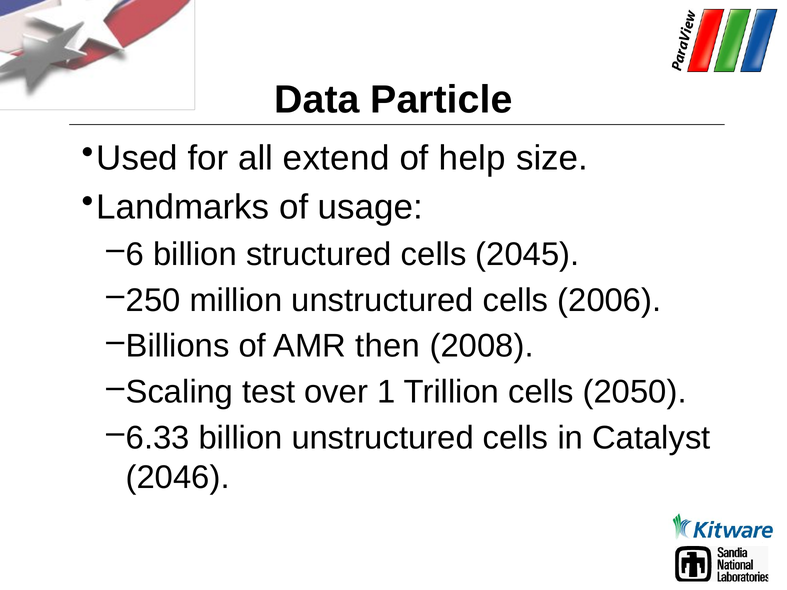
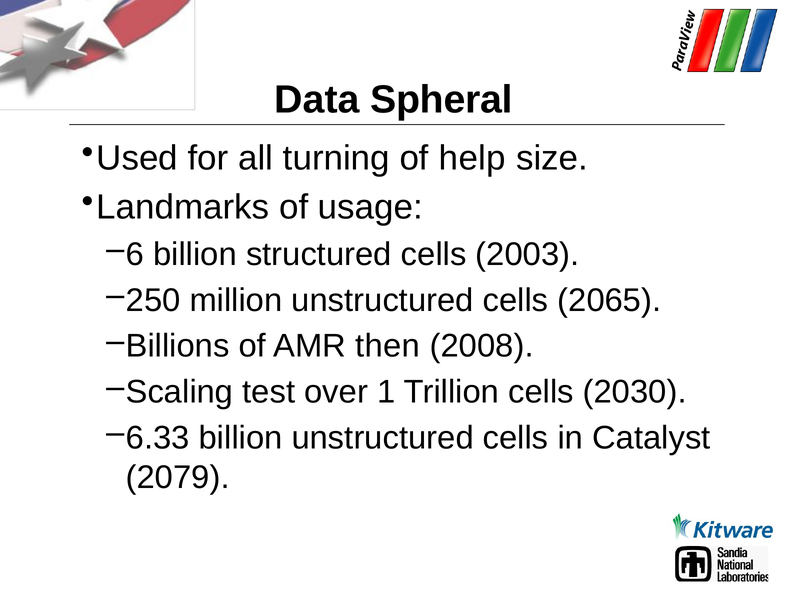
Particle: Particle -> Spheral (442, 100)
extend: extend -> turning (336, 158)
2045: 2045 -> 2003 (527, 254)
2006: 2006 -> 2065 (609, 300)
2050: 2050 -> 2030 (635, 392)
2046: 2046 -> 2079 (178, 477)
